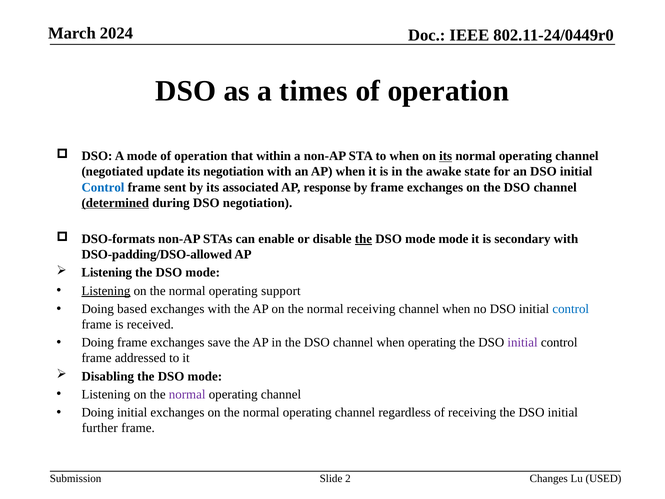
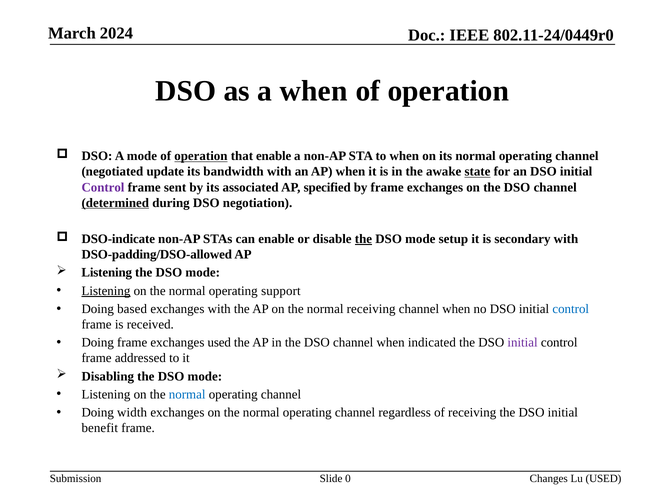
a times: times -> when (314, 91)
operation underline: none -> present (201, 156)
that within: within -> enable (274, 156)
its underline: present -> none (446, 156)
its negotiation: negotiation -> bandwidth (234, 172)
state underline: none -> present (477, 172)
Control colour: blue -> purple (103, 187)
response: response -> specified (327, 187)
DSO-formats: DSO-formats -> DSO-indicate (118, 239)
mode mode: mode -> setup (453, 239)
exchanges save: save -> used (219, 342)
when operating: operating -> indicated (432, 342)
normal colour: purple -> blue (187, 394)
Doing initial: initial -> width (132, 412)
further: further -> benefit (100, 428)
2: 2 -> 0 (348, 478)
